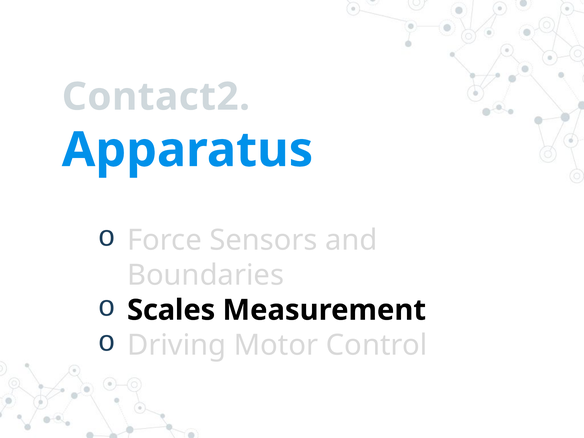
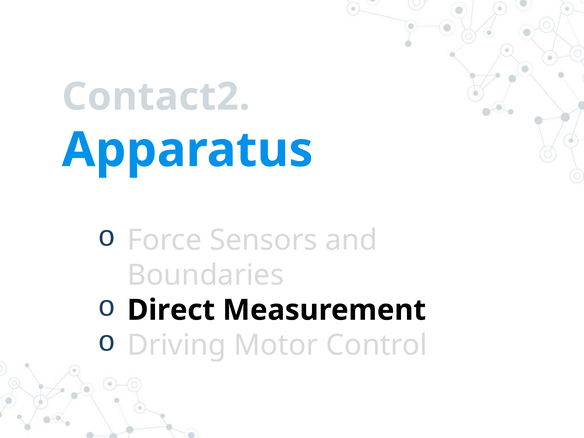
Scales: Scales -> Direct (171, 310)
